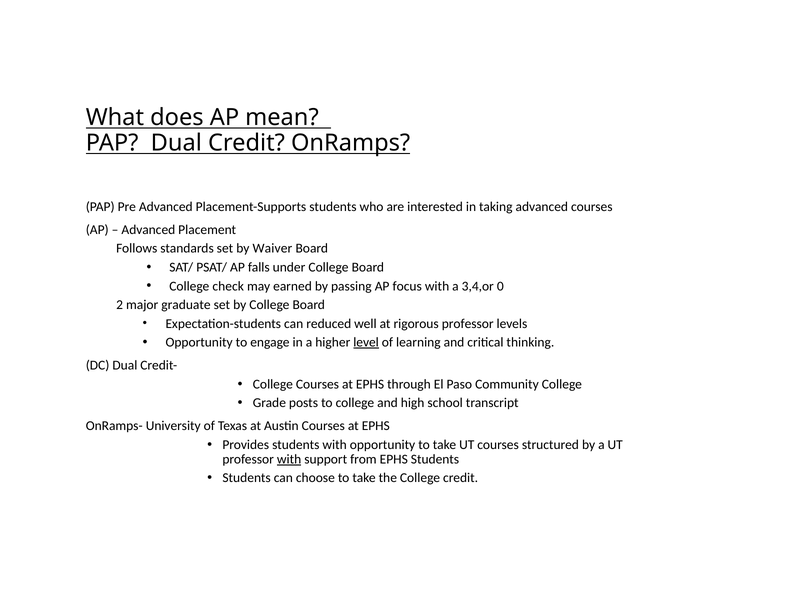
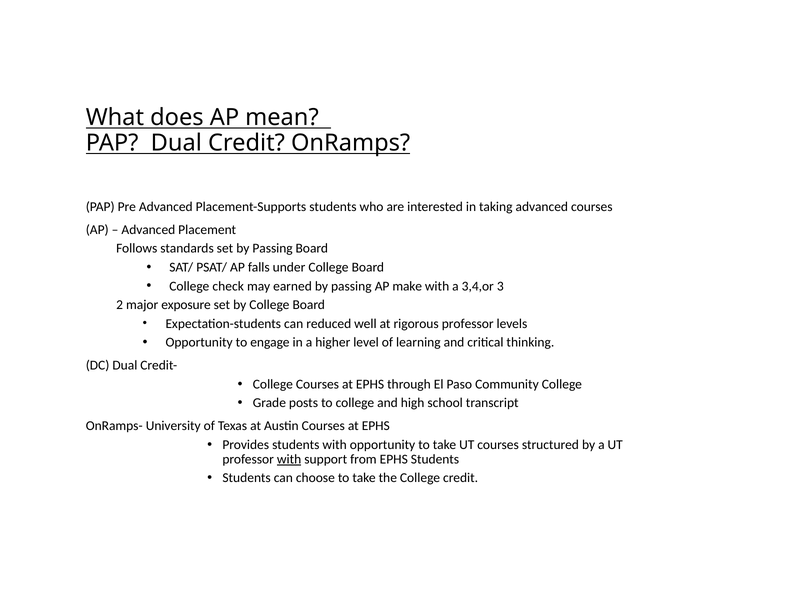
set by Waiver: Waiver -> Passing (273, 249)
focus: focus -> make (407, 286)
0: 0 -> 3 (500, 286)
graduate: graduate -> exposure (186, 305)
level underline: present -> none (366, 343)
